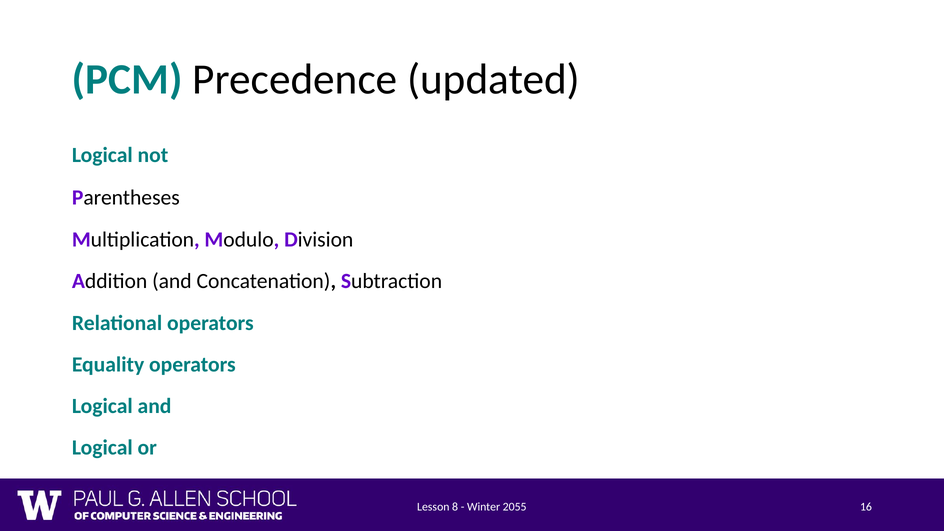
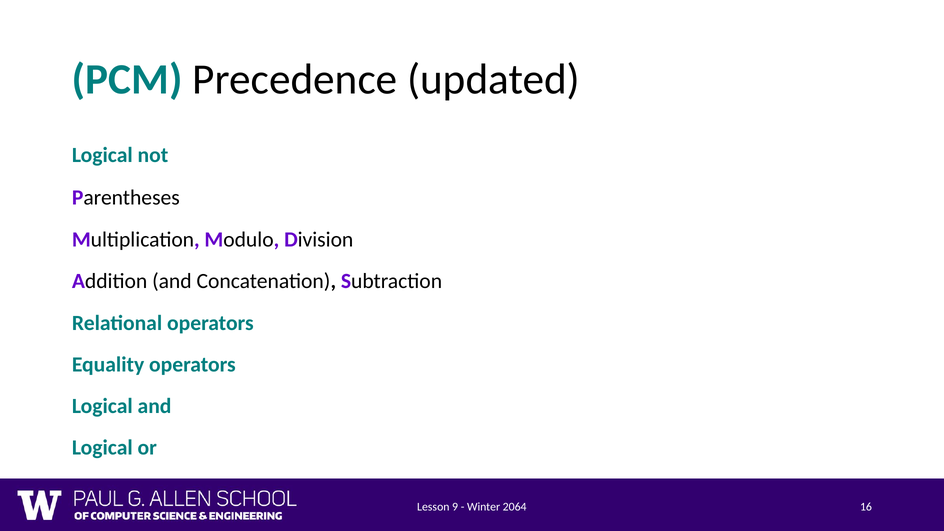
8: 8 -> 9 (455, 507)
2055: 2055 -> 2064 (515, 507)
